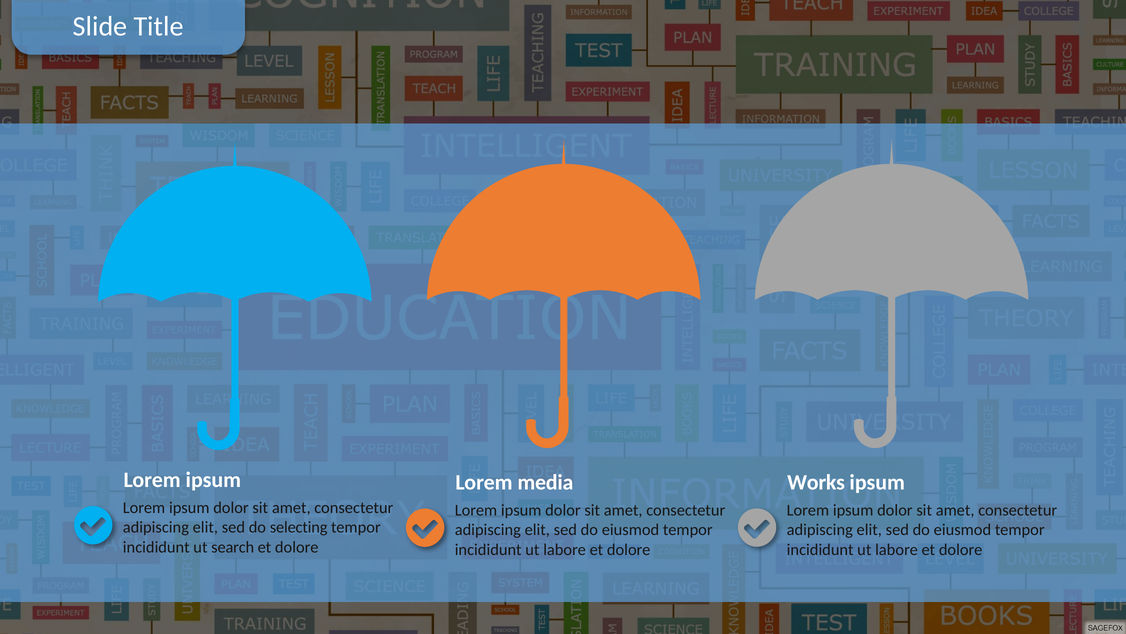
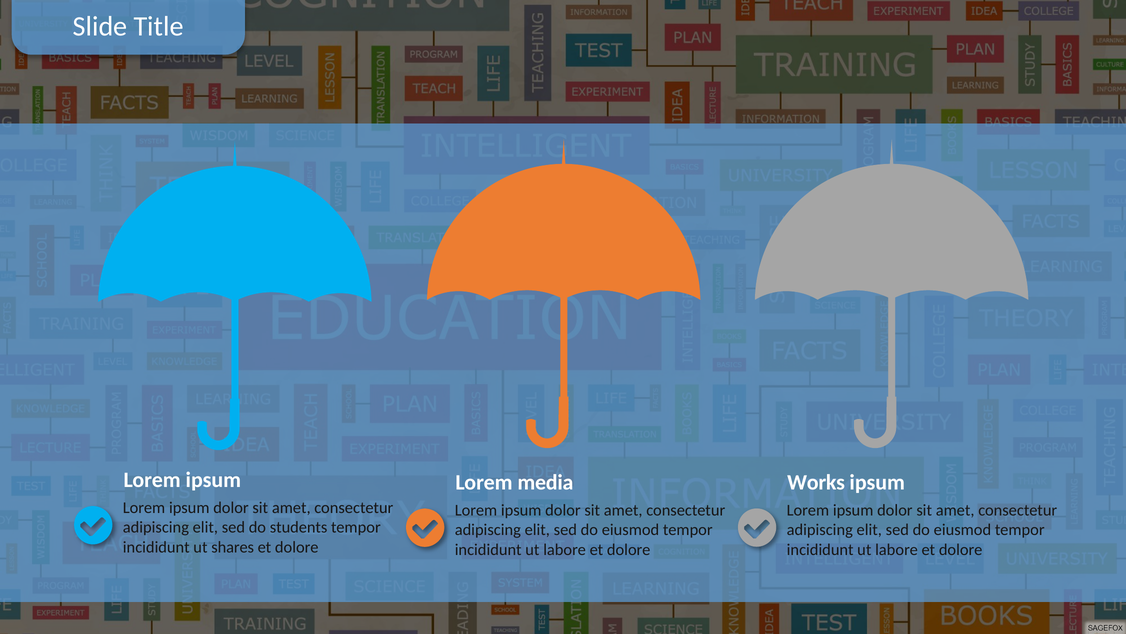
selecting: selecting -> students (299, 527)
search: search -> shares (233, 547)
